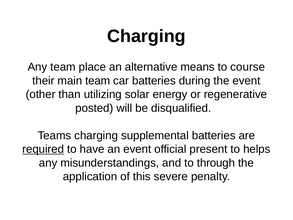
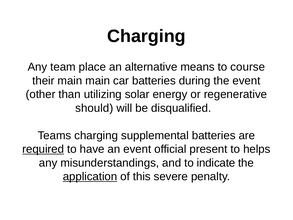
main team: team -> main (98, 81)
posted: posted -> should (94, 108)
through: through -> indicate (216, 163)
application underline: none -> present (90, 176)
